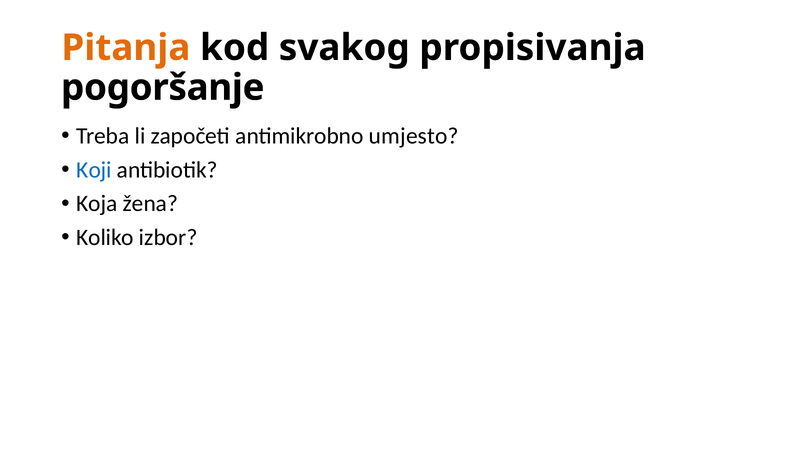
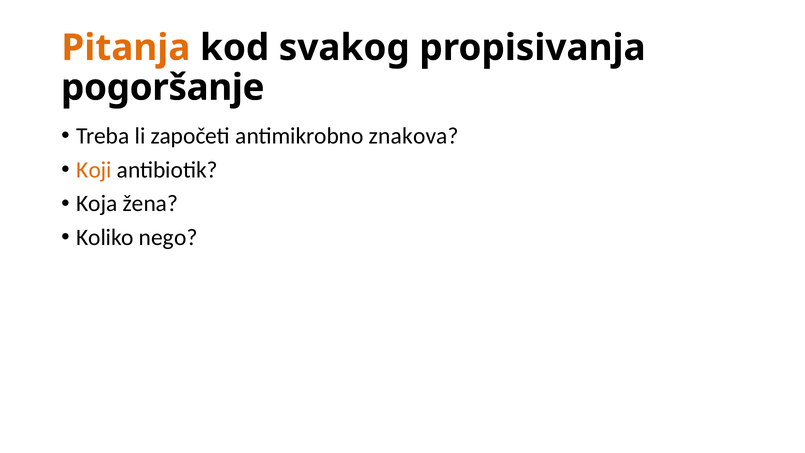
umjesto: umjesto -> znakova (414, 136)
Koji colour: blue -> orange (94, 170)
izbor: izbor -> nego (168, 237)
